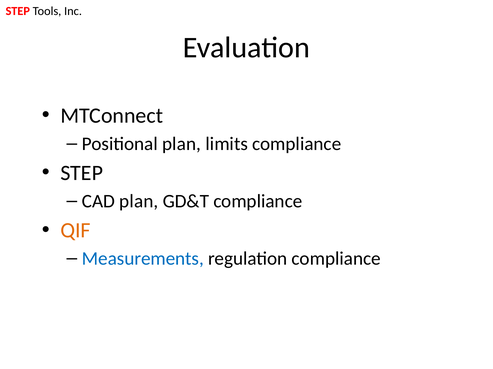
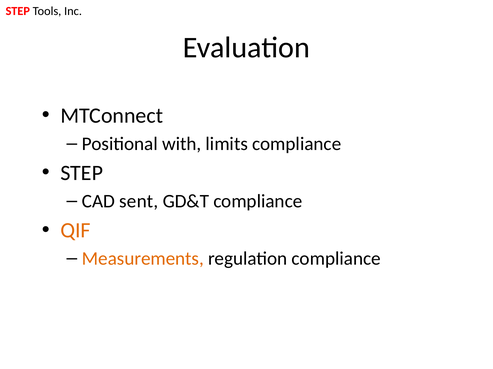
Positional plan: plan -> with (182, 144)
CAD plan: plan -> sent (139, 202)
Measurements colour: blue -> orange (143, 259)
